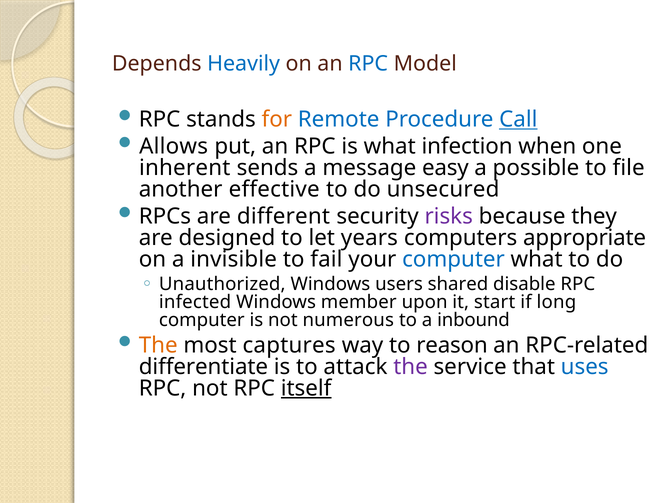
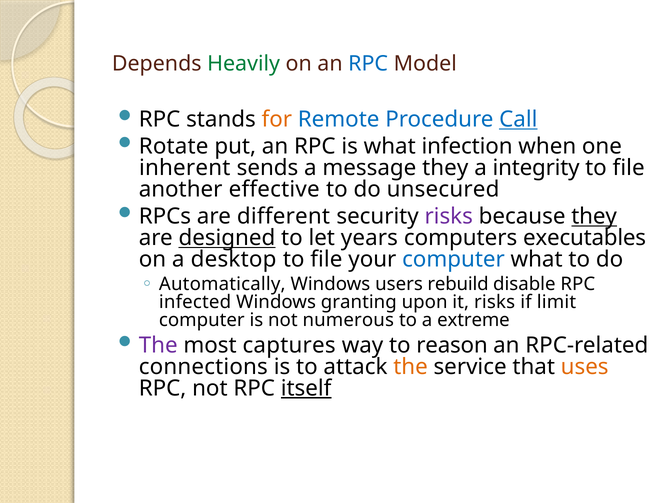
Heavily colour: blue -> green (244, 64)
Allows: Allows -> Rotate (174, 146)
message easy: easy -> they (445, 168)
possible: possible -> integrity (536, 168)
they underline: none -> present (594, 217)
designed underline: none -> present (227, 238)
appropriate: appropriate -> executables (585, 238)
invisible: invisible -> desktop (234, 259)
fail: fail -> file (326, 259)
Unauthorized: Unauthorized -> Automatically (222, 284)
shared: shared -> rebuild (458, 284)
member: member -> granting (359, 302)
it start: start -> risks (495, 302)
long: long -> limit (556, 302)
inbound: inbound -> extreme (473, 320)
The colour: orange -> purple (158, 345)
differentiate: differentiate -> connections (203, 367)
the colour: purple -> orange (411, 367)
uses colour: blue -> orange (585, 367)
